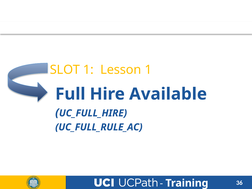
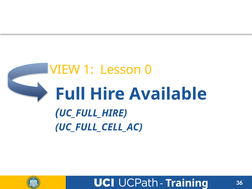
SLOT: SLOT -> VIEW (65, 70)
Lesson 1: 1 -> 0 (148, 70)
UC_FULL_RULE_AC: UC_FULL_RULE_AC -> UC_FULL_CELL_AC (99, 127)
